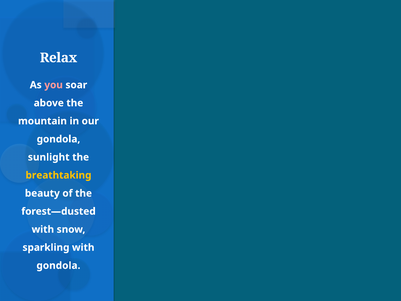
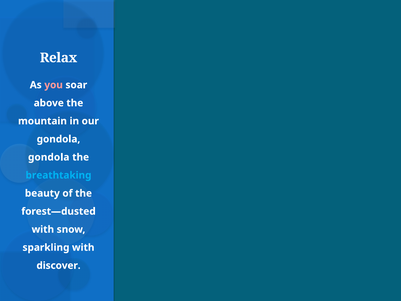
sunlight: sunlight -> gondola (49, 157)
breathtaking colour: yellow -> light blue (58, 175)
gondola: gondola -> discover (59, 265)
